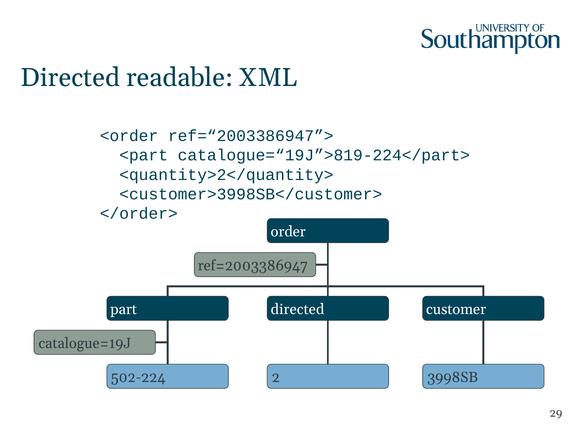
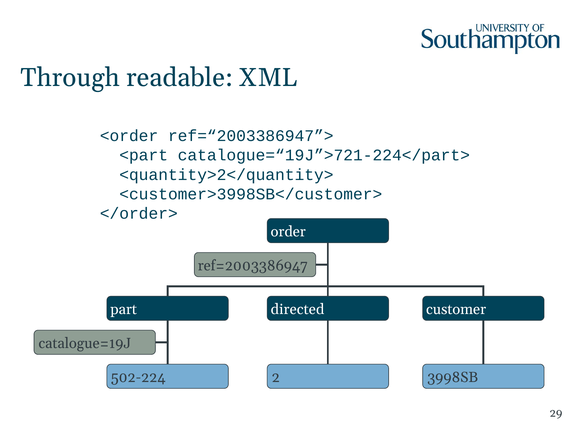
Directed: Directed -> Through (70, 78)
catalogue=“19J”>819-224</part>: catalogue=“19J”>819-224</part> -> catalogue=“19J”>721-224</part> (324, 155)
